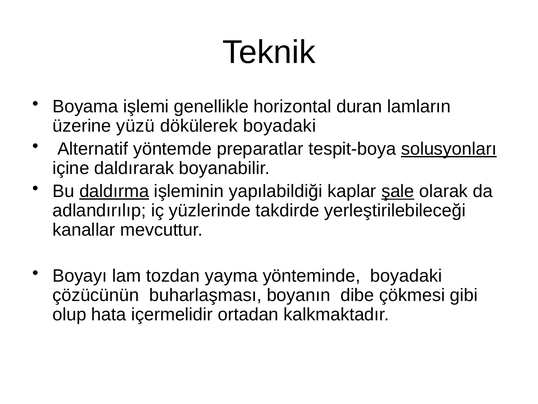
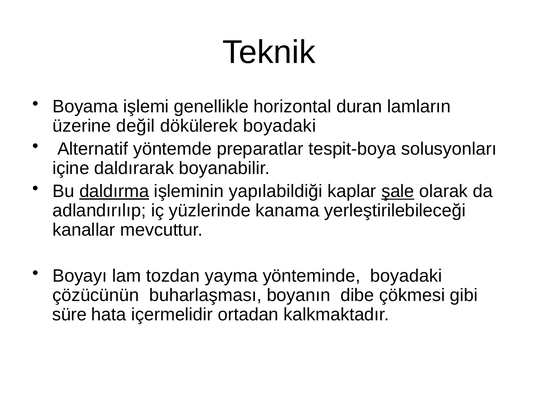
yüzü: yüzü -> değil (136, 126)
solusyonları underline: present -> none (449, 149)
takdirde: takdirde -> kanama (287, 210)
olup: olup -> süre (69, 314)
